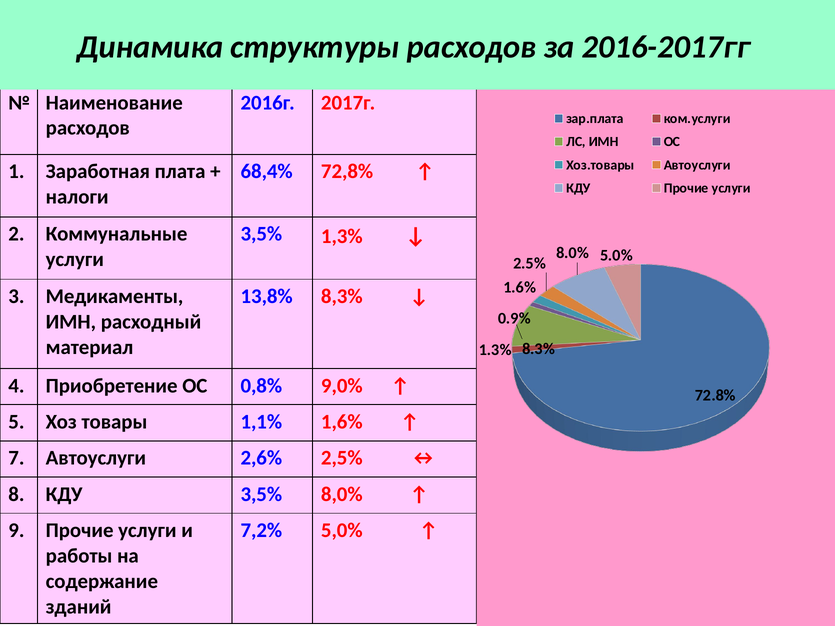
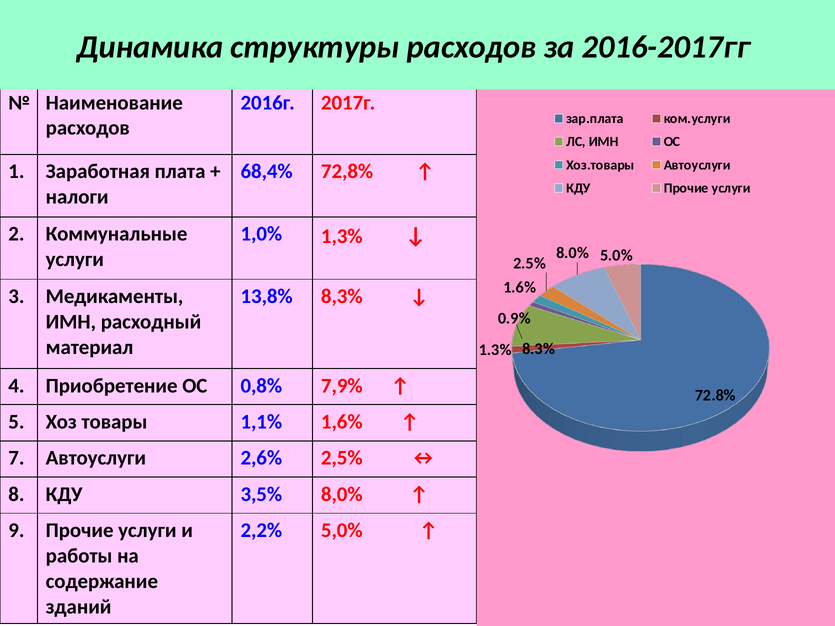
3,5%: 3,5% -> 1,0% (261, 234)
9,0%: 9,0% -> 7,9% (342, 386)
7,2%: 7,2% -> 2,2% (261, 531)
